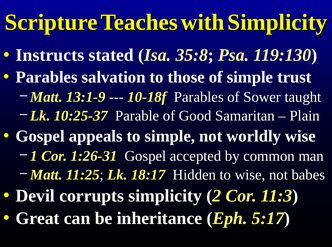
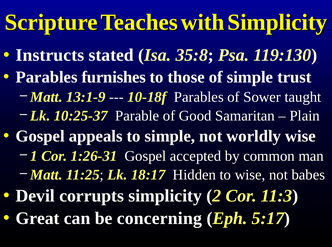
salvation: salvation -> furnishes (114, 77)
inheritance: inheritance -> concerning (159, 219)
